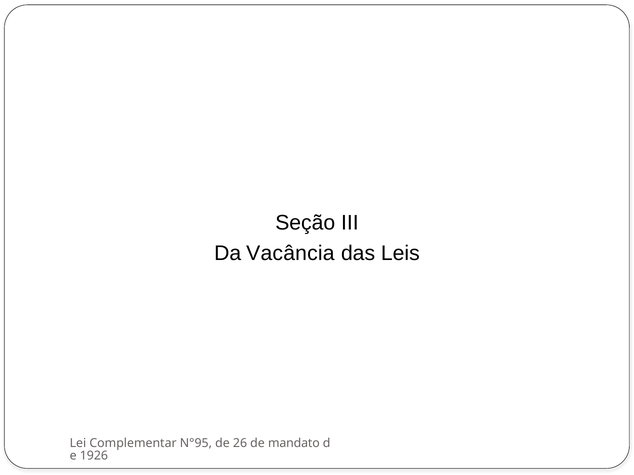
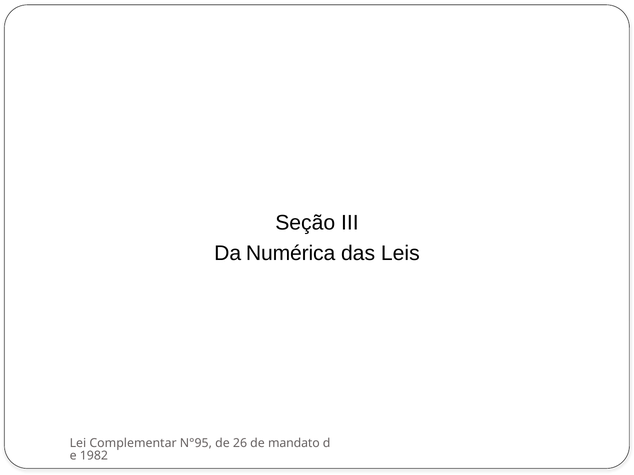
Vacância: Vacância -> Numérica (291, 254)
1926: 1926 -> 1982 (94, 456)
